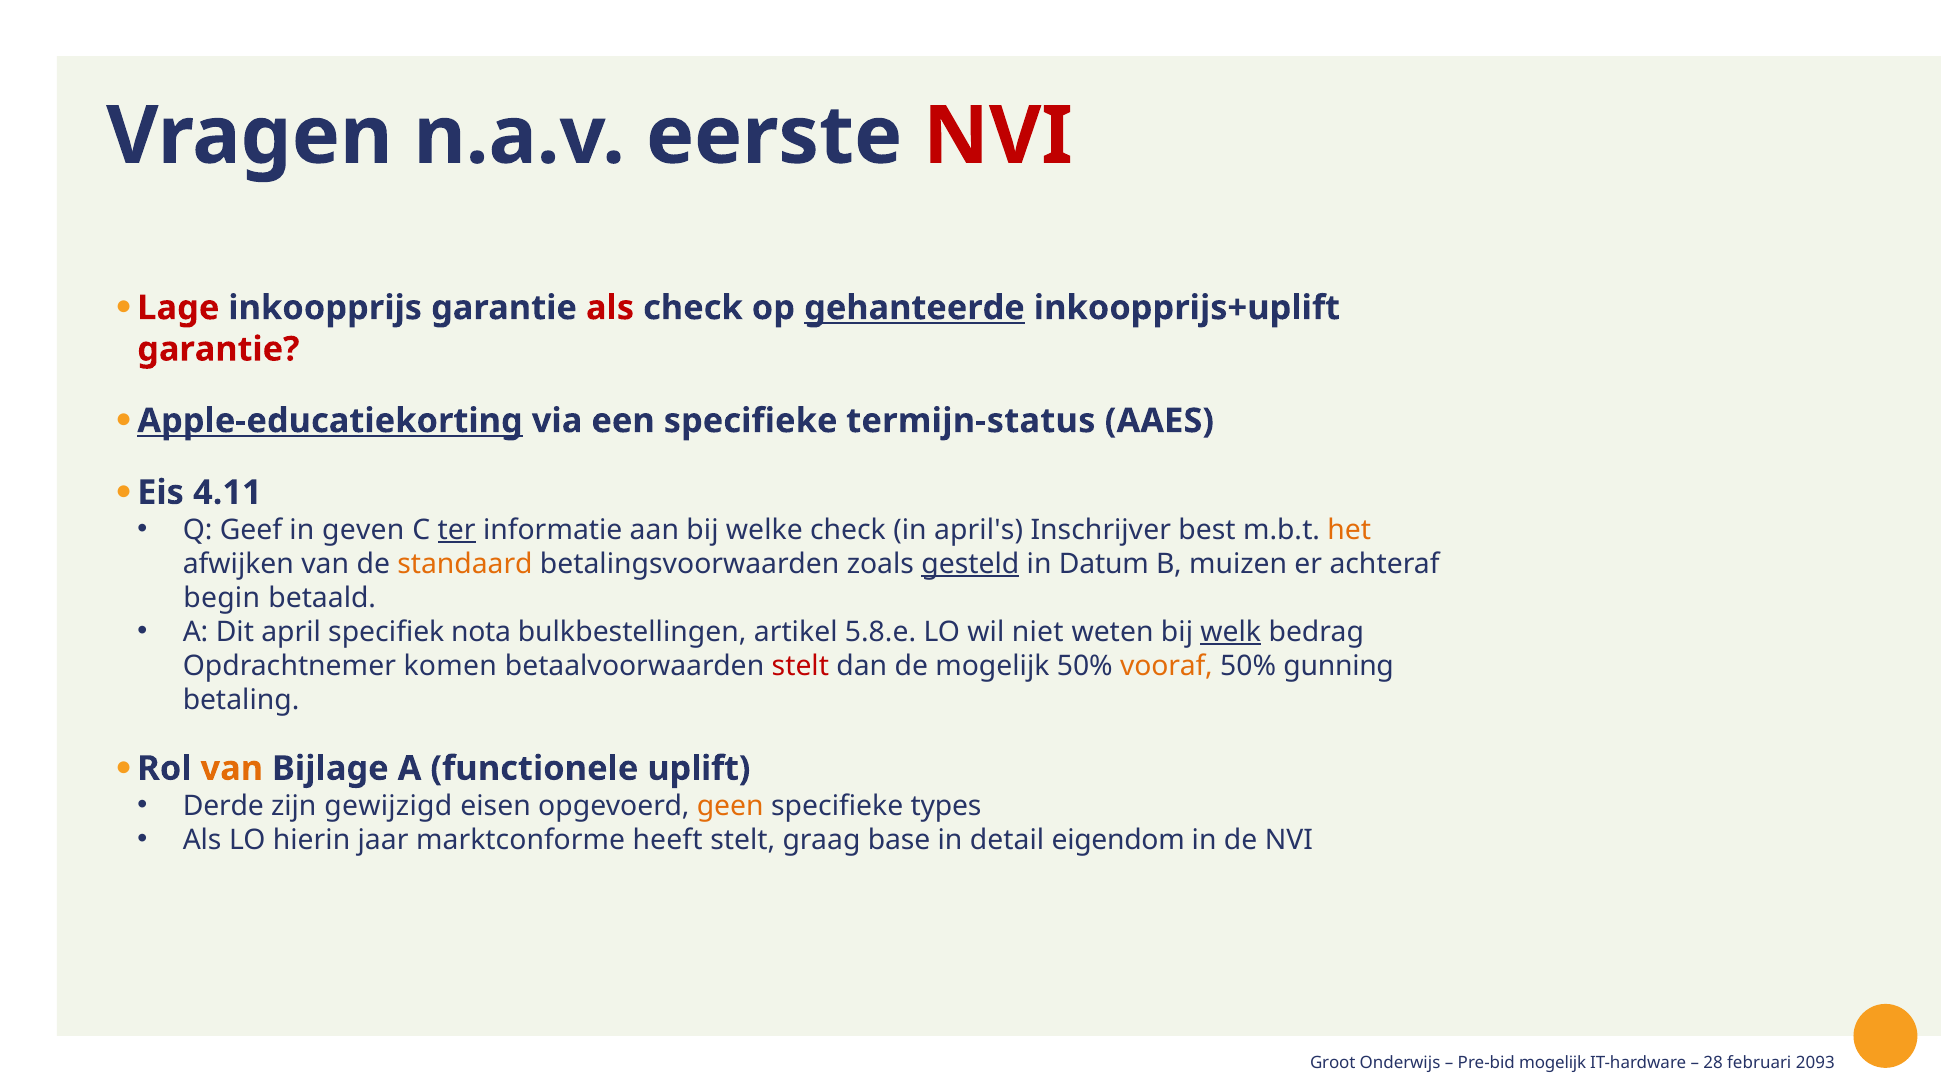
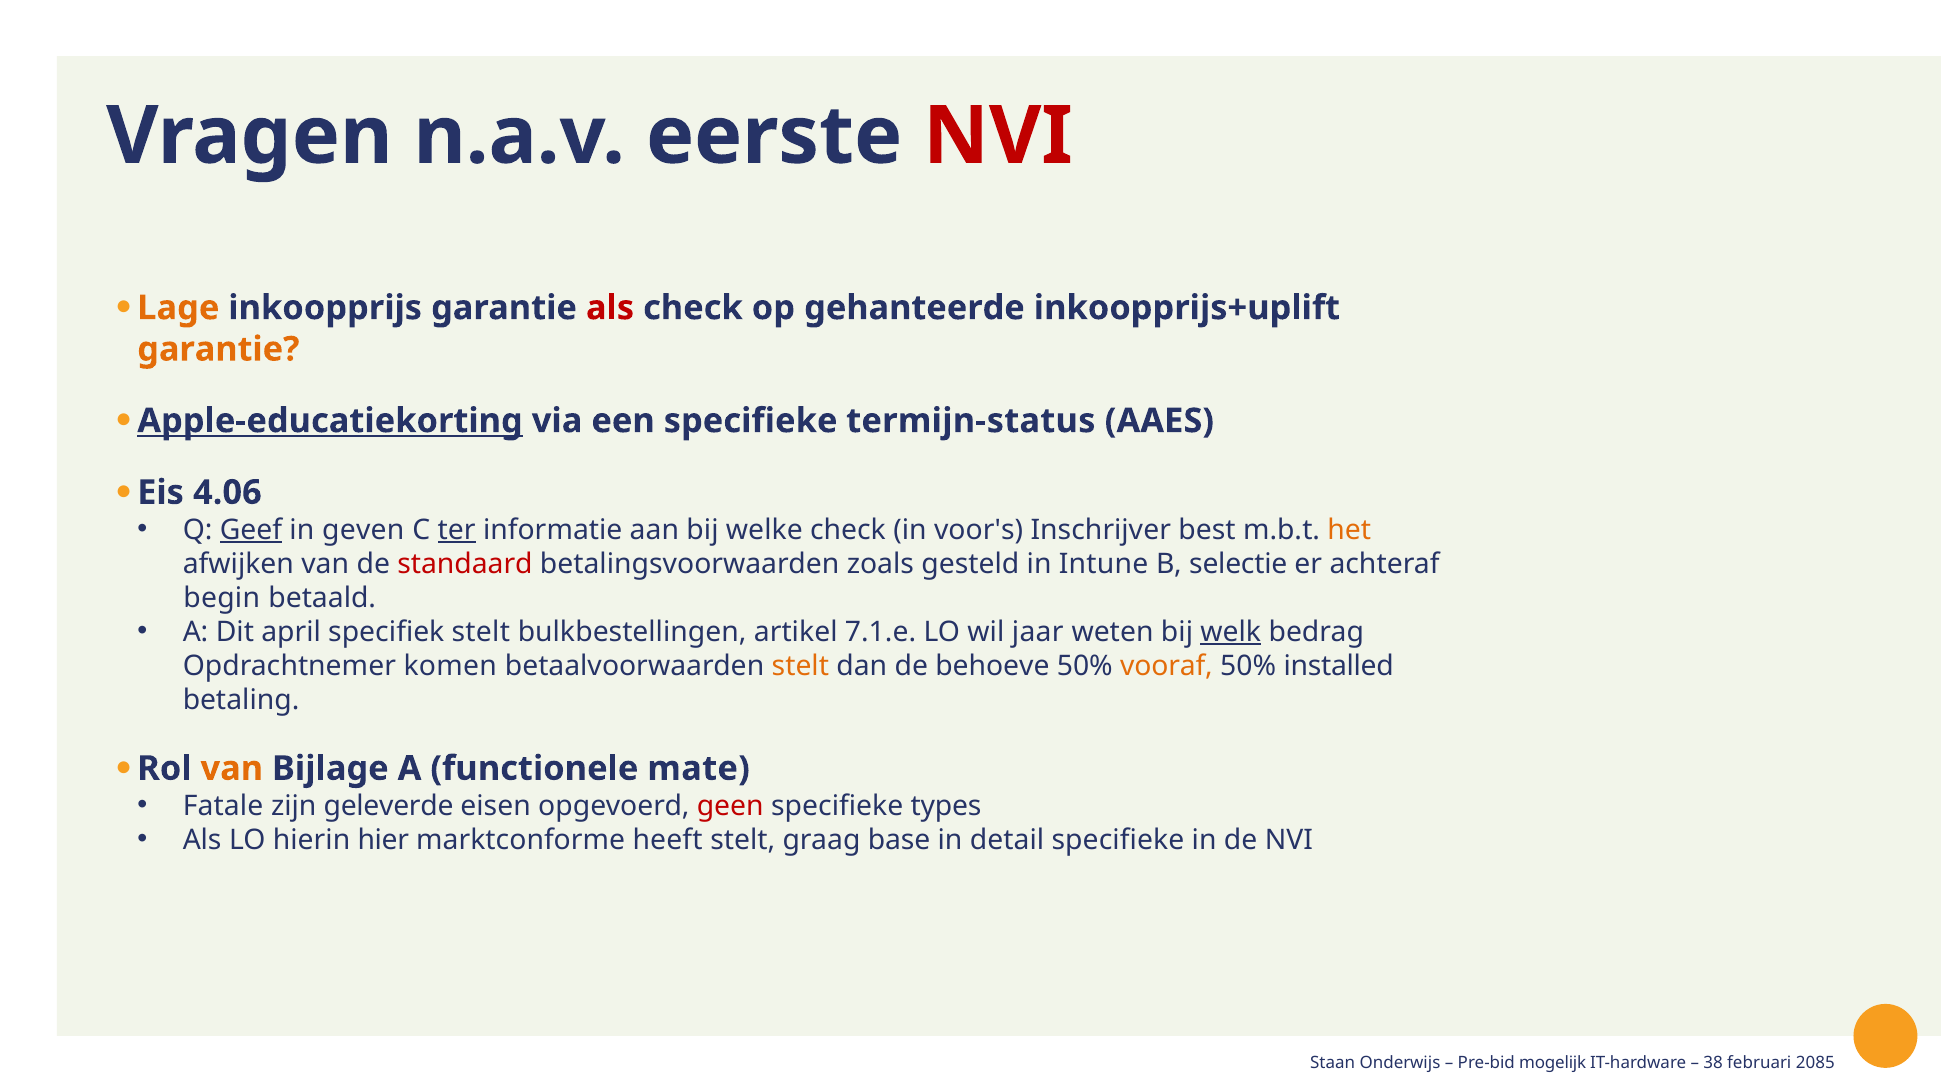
Lage colour: red -> orange (178, 308)
gehanteerde underline: present -> none (914, 308)
garantie colour: red -> orange (218, 349)
4.11: 4.11 -> 4.06 (227, 492)
Geef underline: none -> present (251, 530)
april's: april's -> voor's (979, 530)
standaard colour: orange -> red (465, 564)
gesteld underline: present -> none (970, 564)
Datum: Datum -> Intune (1104, 564)
muizen: muizen -> selectie (1238, 564)
specifiek nota: nota -> stelt (481, 632)
5.8.e: 5.8.e -> 7.1.e (880, 632)
niet: niet -> jaar (1038, 632)
stelt colour: red -> orange (800, 666)
de mogelijk: mogelijk -> behoeve (992, 666)
gunning: gunning -> installed (1339, 666)
uplift: uplift -> mate (699, 768)
Derde: Derde -> Fatale (223, 806)
gewijzigd: gewijzigd -> geleverde (389, 806)
geen colour: orange -> red (730, 806)
jaar: jaar -> hier (383, 840)
detail eigendom: eigendom -> specifieke (1118, 840)
Groot: Groot -> Staan (1333, 1063)
28: 28 -> 38 (1713, 1063)
2093: 2093 -> 2085 (1815, 1063)
